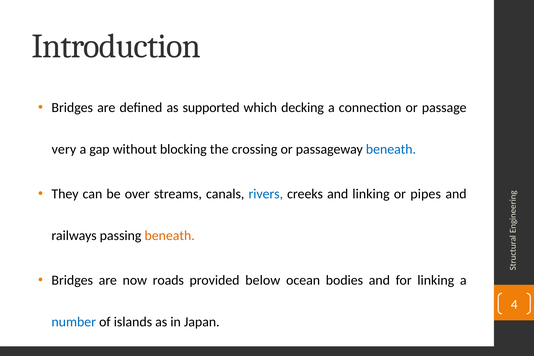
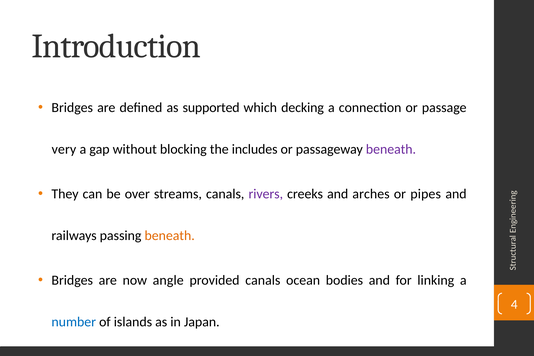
crossing: crossing -> includes (255, 149)
beneath colour: blue -> purple (391, 149)
rivers colour: blue -> purple (266, 194)
and linking: linking -> arches (371, 194)
roads: roads -> angle (168, 280)
provided below: below -> canals (263, 280)
